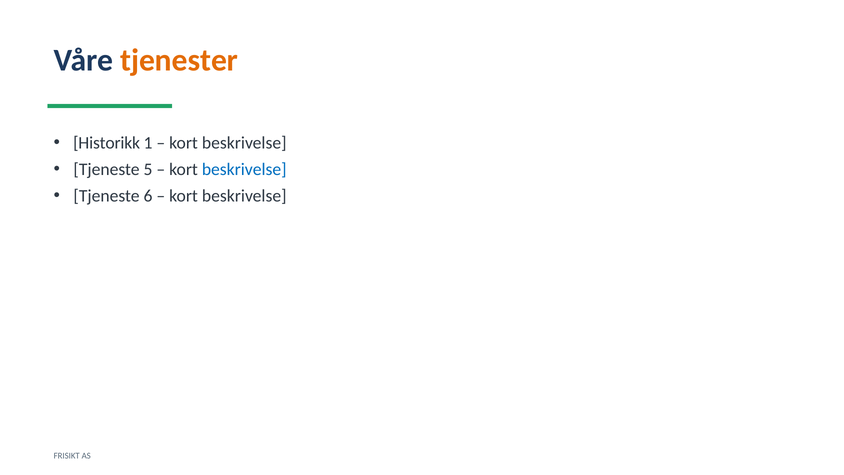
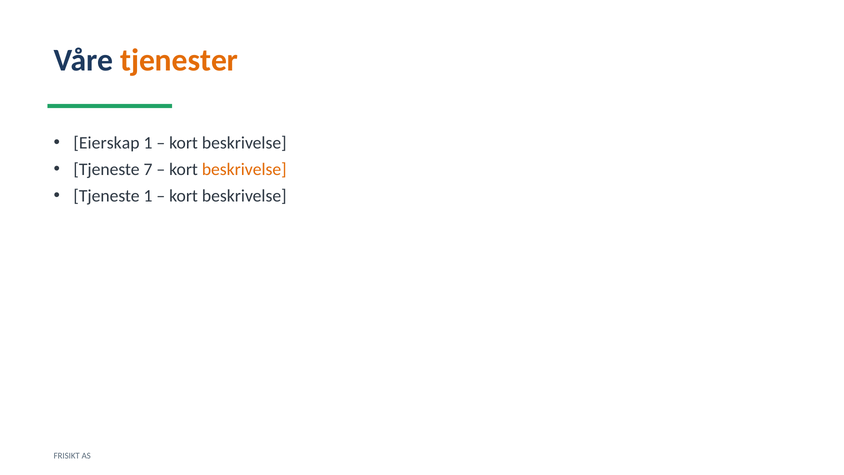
Historikk: Historikk -> Eierskap (107, 143)
5: 5 -> 7 (148, 169)
beskrivelse colour: blue -> orange (244, 169)
Tjeneste 6: 6 -> 1 (148, 196)
